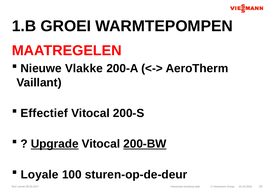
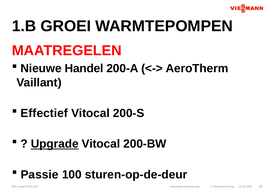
Vlakke: Vlakke -> Handel (84, 68)
200-BW underline: present -> none (145, 143)
Loyale: Loyale -> Passie (40, 174)
